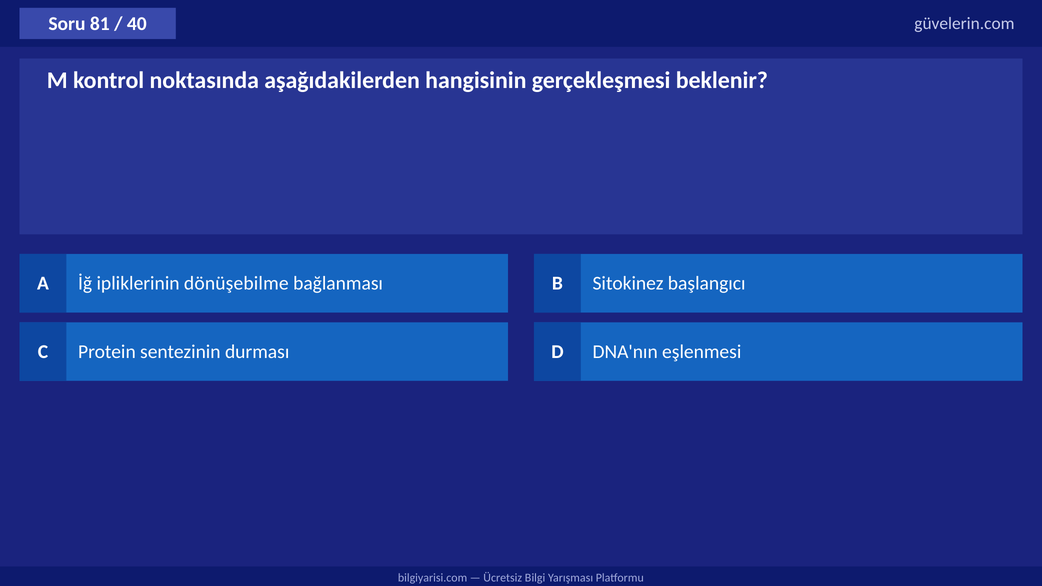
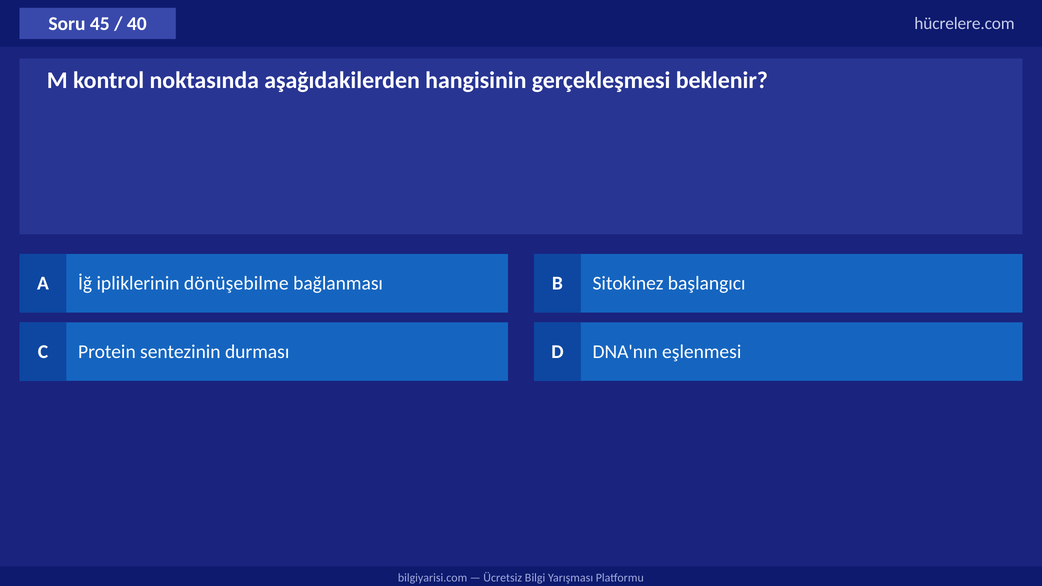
81: 81 -> 45 (100, 24)
güvelerin.com: güvelerin.com -> hücrelere.com (965, 24)
